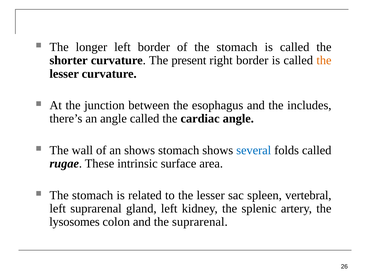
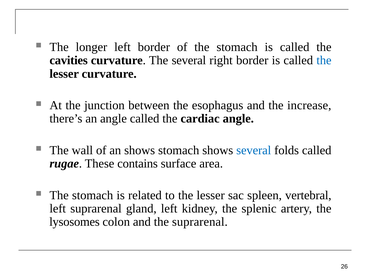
shorter: shorter -> cavities (69, 60)
The present: present -> several (189, 60)
the colour: orange -> blue (324, 60)
includes: includes -> increase (309, 105)
intrinsic: intrinsic -> contains (138, 163)
